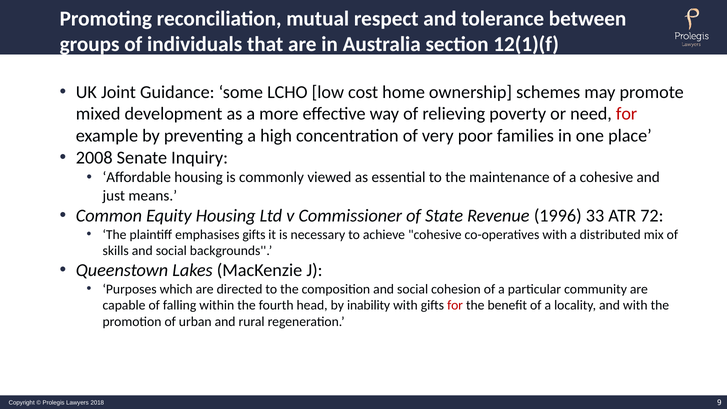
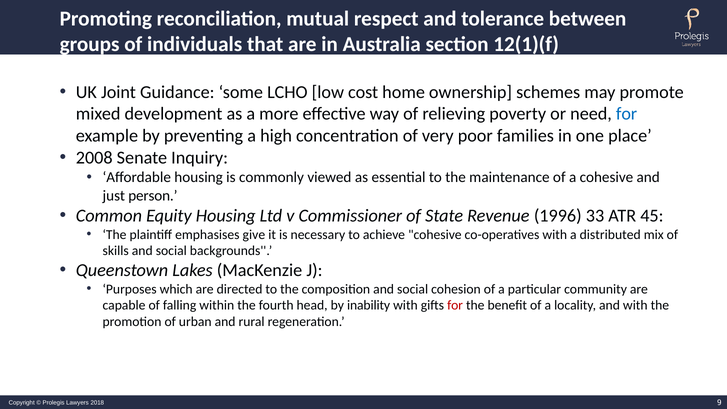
for colour: red -> blue (627, 114)
means: means -> person (153, 196)
72: 72 -> 45 (652, 216)
emphasises gifts: gifts -> give (254, 235)
